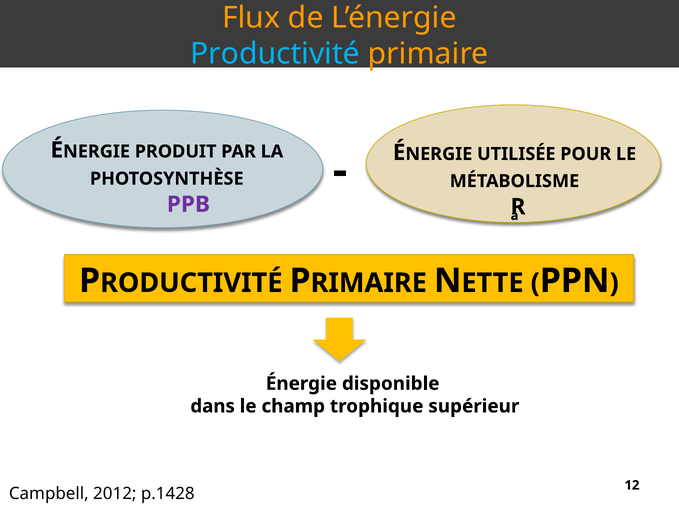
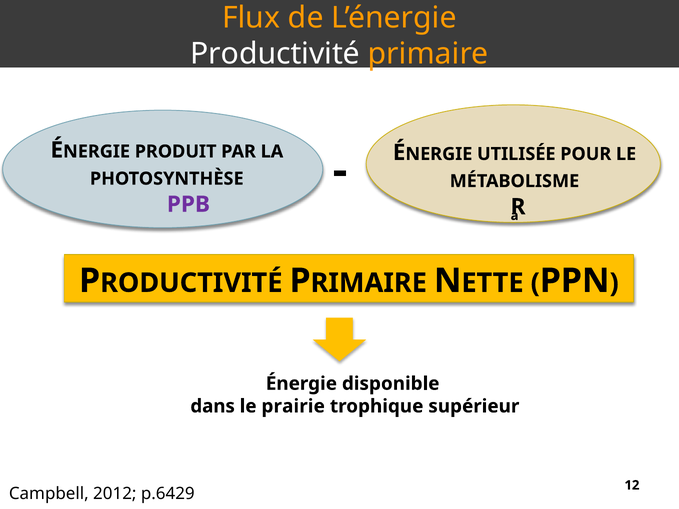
Productivité colour: light blue -> white (275, 54)
champ: champ -> prairie (293, 406)
p.1428: p.1428 -> p.6429 (168, 494)
